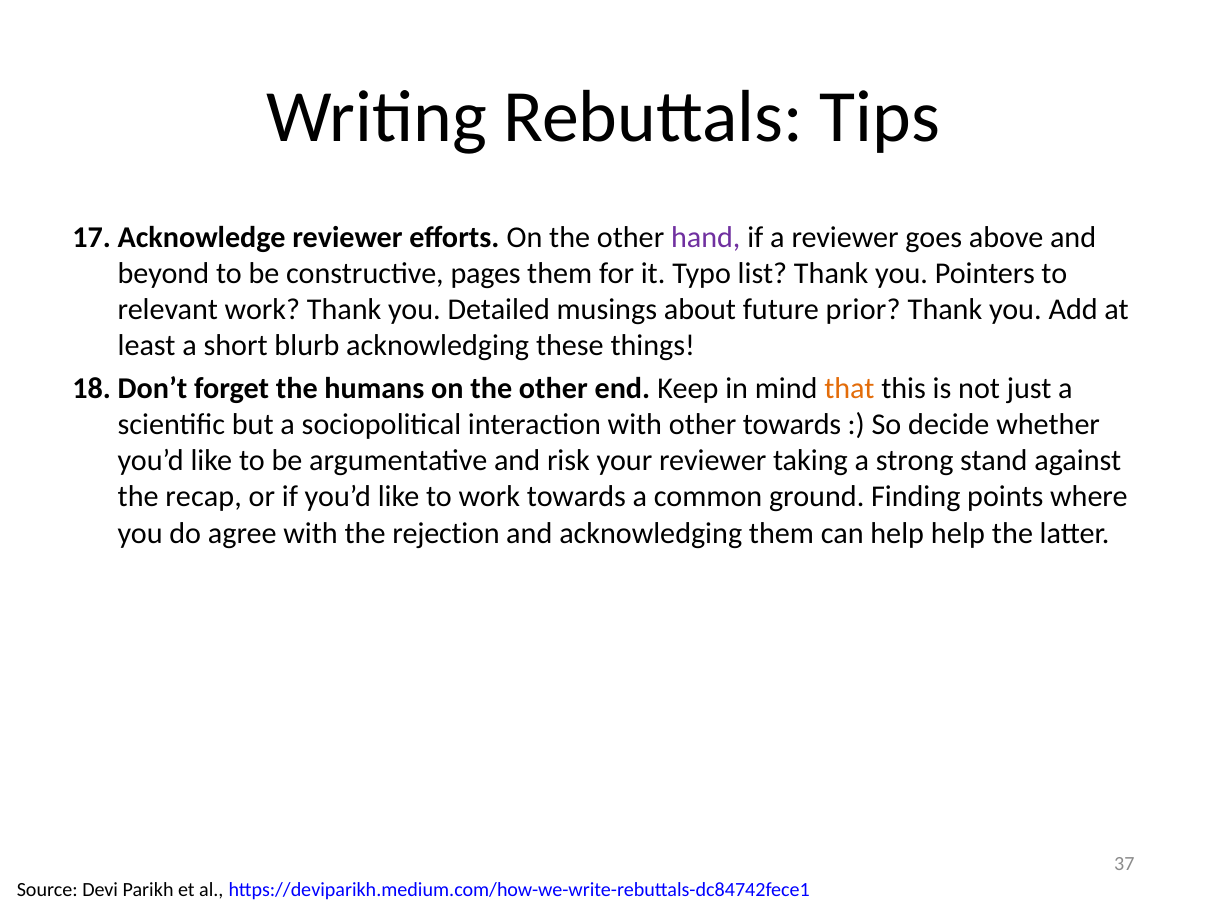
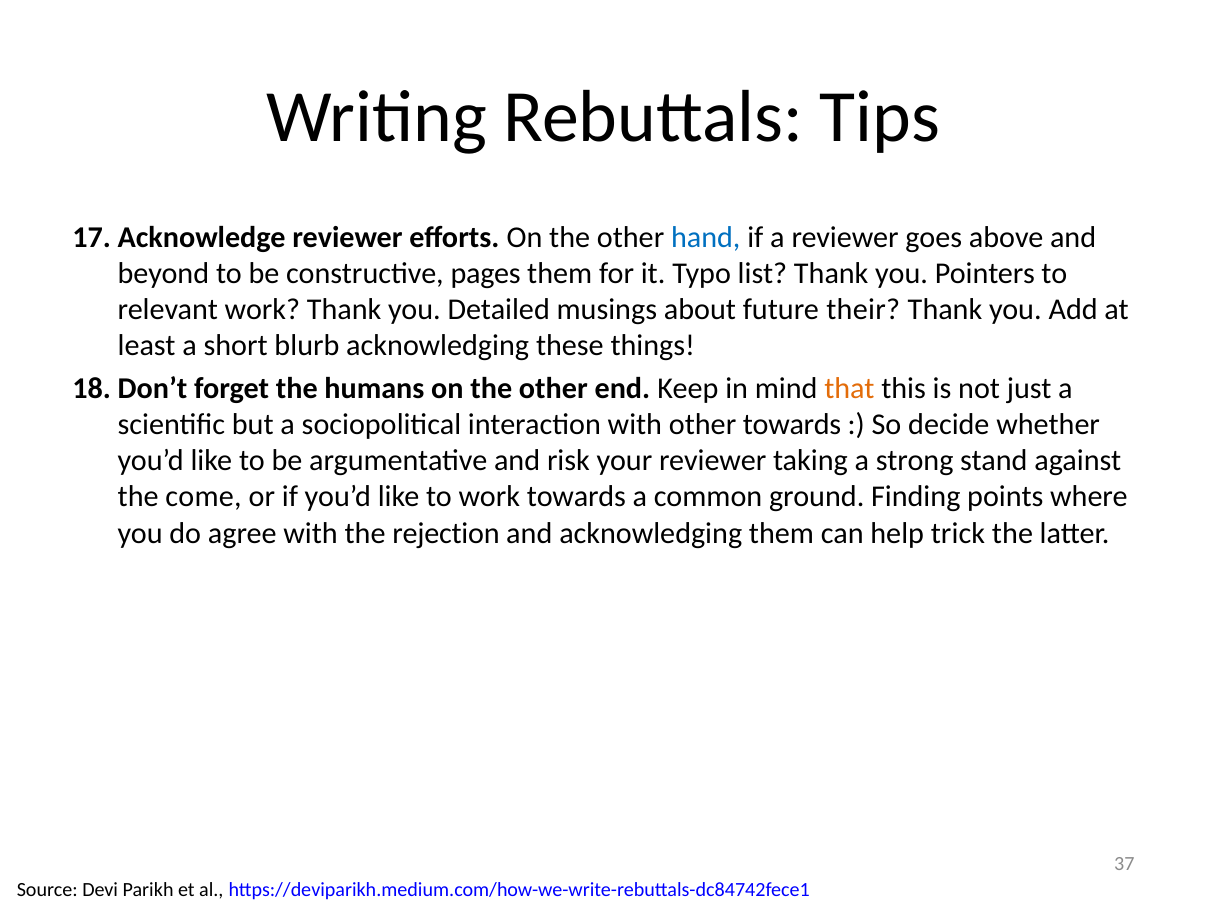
hand colour: purple -> blue (706, 237)
prior: prior -> their (863, 310)
recap: recap -> come (204, 497)
help help: help -> trick (958, 533)
